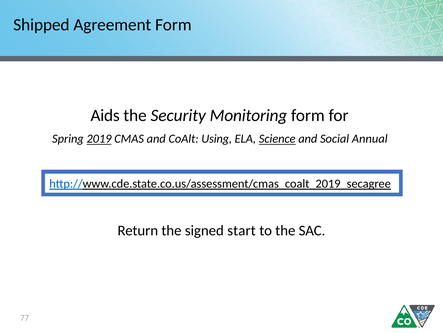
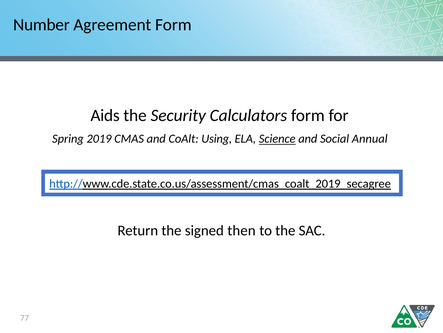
Shipped: Shipped -> Number (41, 25)
Monitoring: Monitoring -> Calculators (248, 115)
2019 underline: present -> none (99, 139)
start: start -> then (242, 230)
